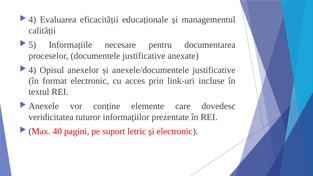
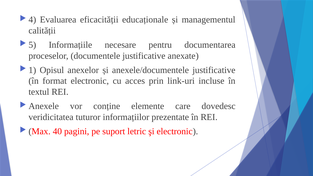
4: 4 -> 1 (32, 70)
